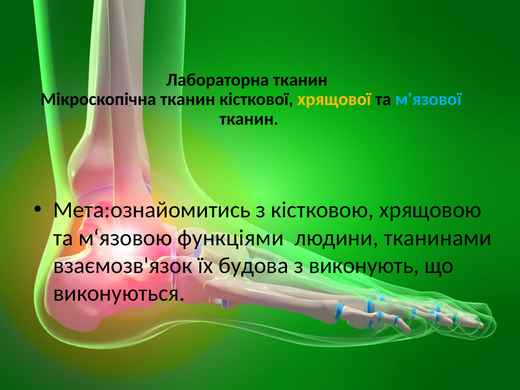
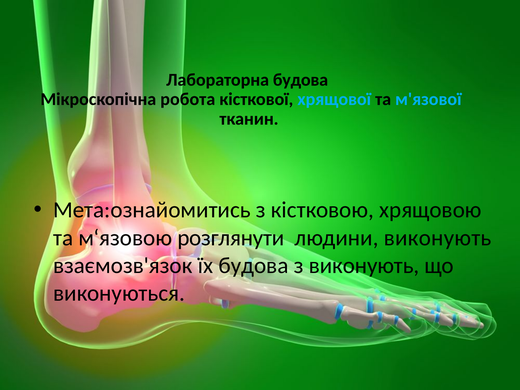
Лабораторна тканин: тканин -> будова (300, 80)
Мікроскопічна тканин: тканин -> робота (188, 99)
хрящової colour: yellow -> light blue (334, 99)
функціями: функціями -> розглянути (231, 238)
людини тканинами: тканинами -> виконують (438, 238)
